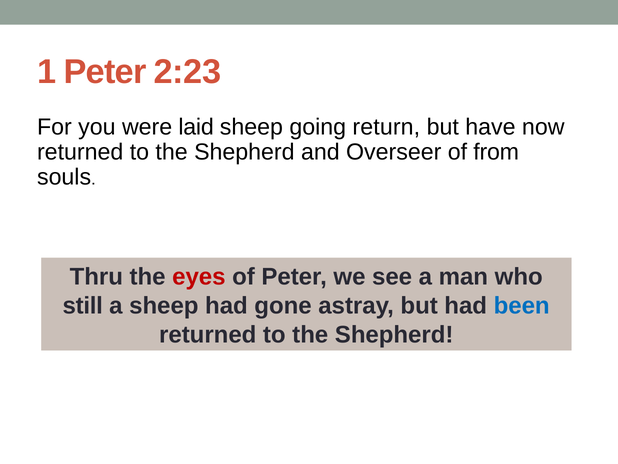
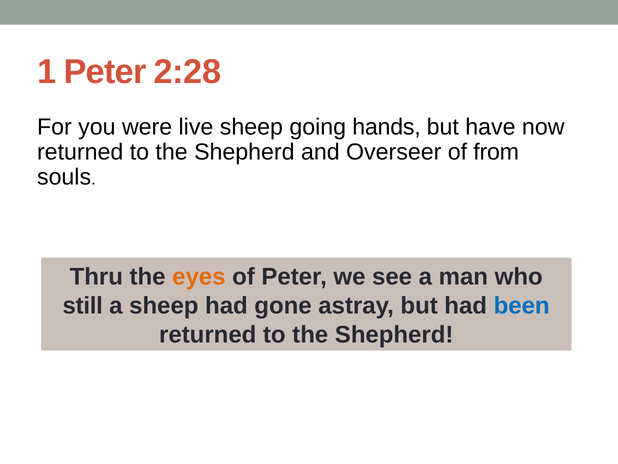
2:23: 2:23 -> 2:28 (187, 72)
laid: laid -> live (196, 127)
return: return -> hands (387, 127)
eyes colour: red -> orange (199, 277)
